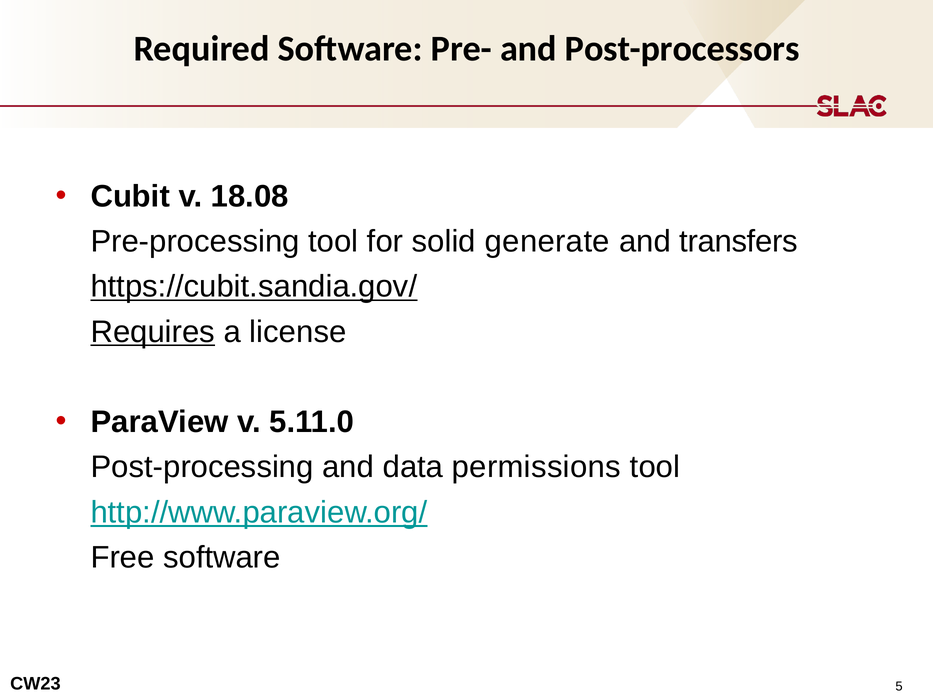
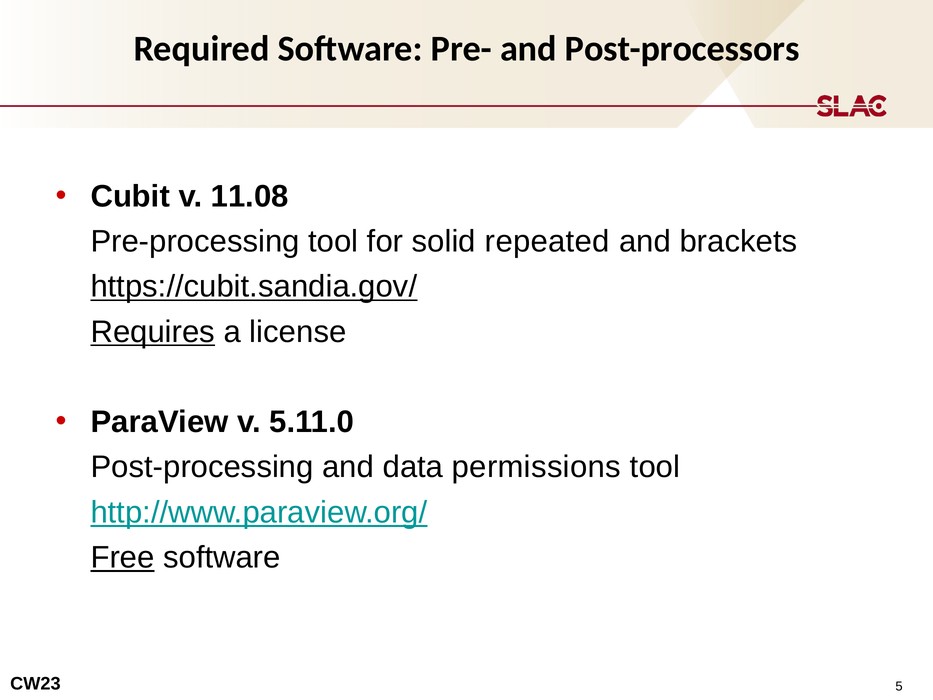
18.08: 18.08 -> 11.08 (250, 196)
generate: generate -> repeated (547, 241)
transfers: transfers -> brackets (738, 241)
Free underline: none -> present (123, 557)
